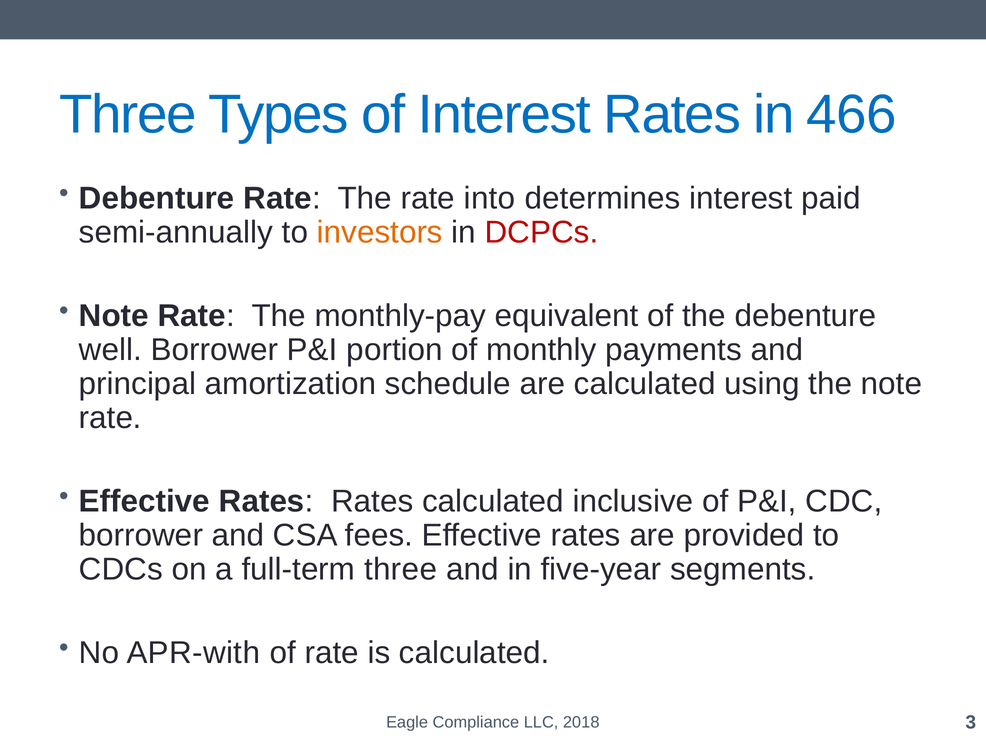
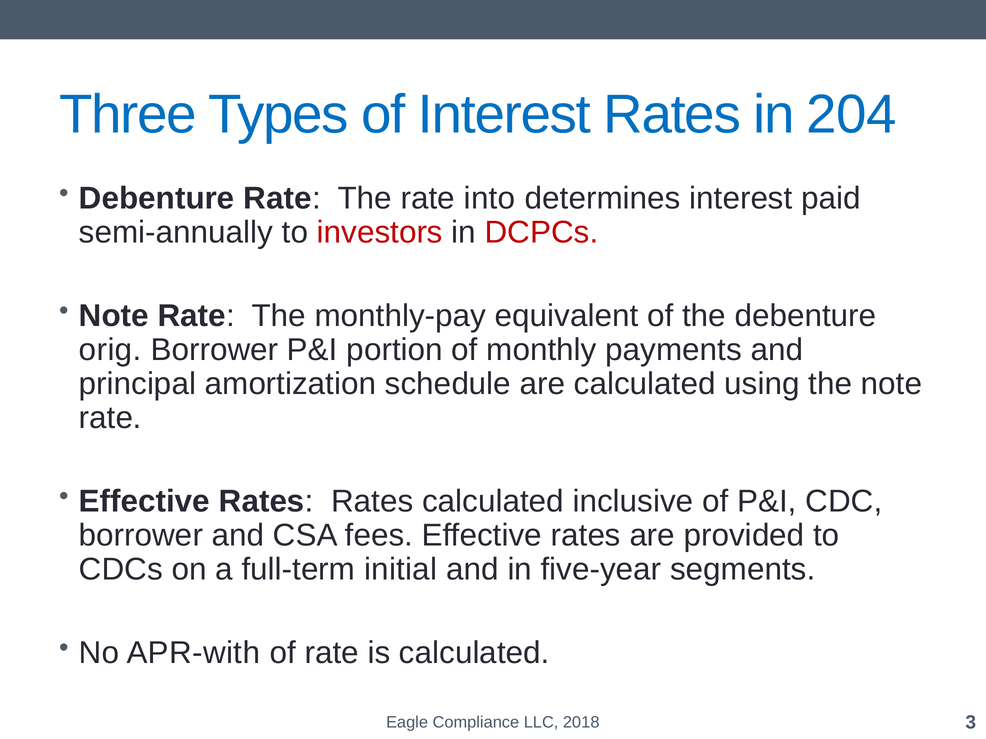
466: 466 -> 204 (852, 115)
investors colour: orange -> red (380, 233)
well: well -> orig (110, 350)
full-term three: three -> initial (401, 570)
